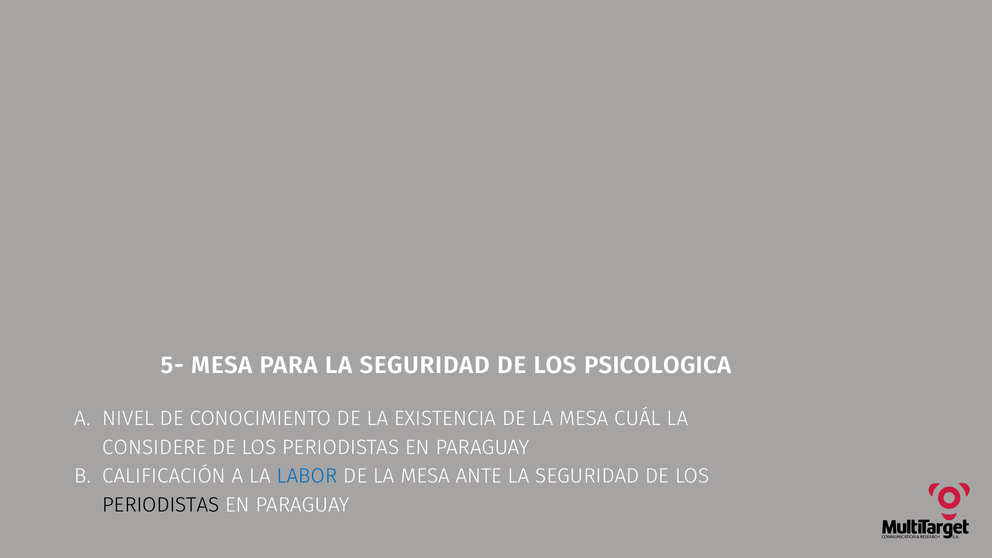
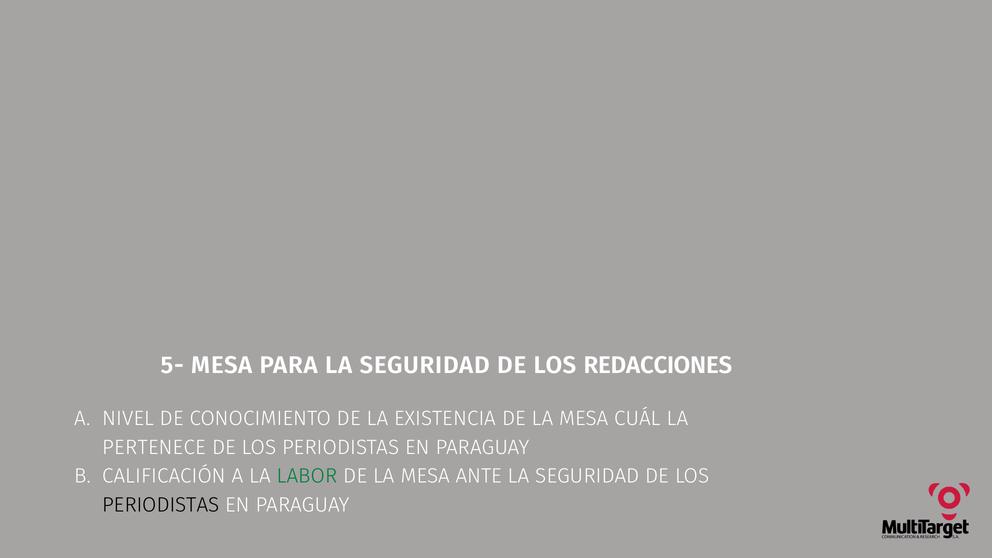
PSICOLOGICA: PSICOLOGICA -> REDACCIONES (658, 365)
CONSIDERE: CONSIDERE -> PERTENECE (154, 447)
LABOR colour: blue -> green (307, 476)
